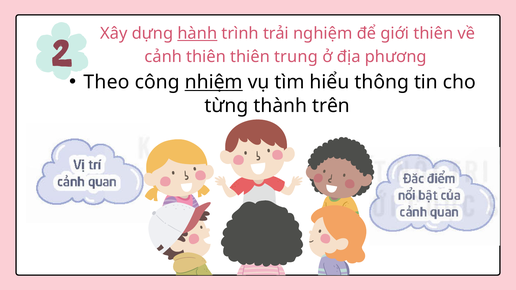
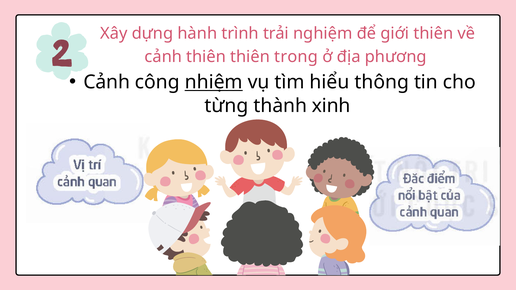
hành underline: present -> none (197, 34)
trung: trung -> trong (296, 57)
Theo: Theo -> Cảnh (107, 82)
trên: trên -> xinh (331, 106)
